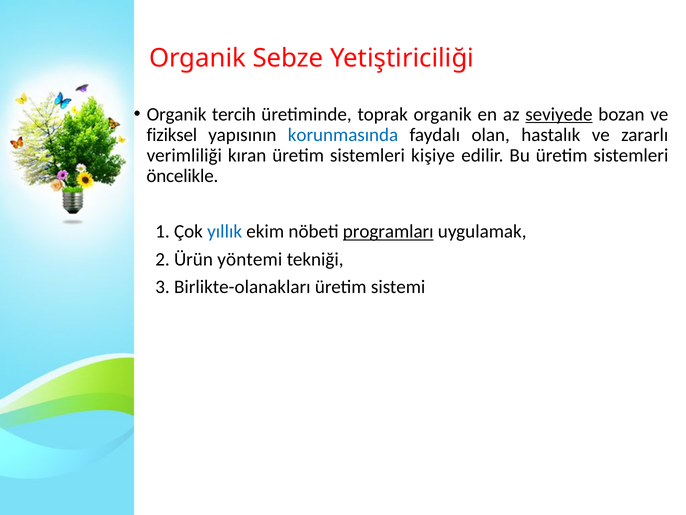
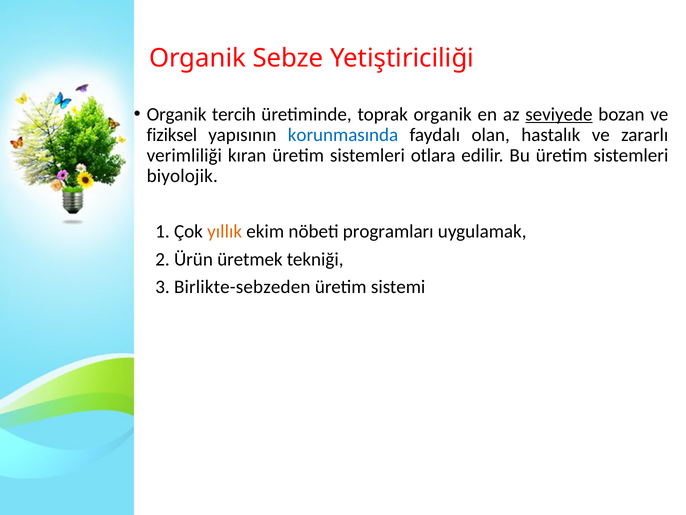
kişiye: kişiye -> otlara (433, 155)
öncelikle: öncelikle -> biyolojik (182, 176)
yıllık colour: blue -> orange (225, 231)
programları underline: present -> none (388, 231)
yöntemi: yöntemi -> üretmek (250, 259)
Birlikte-olanakları: Birlikte-olanakları -> Birlikte-sebzeden (242, 287)
